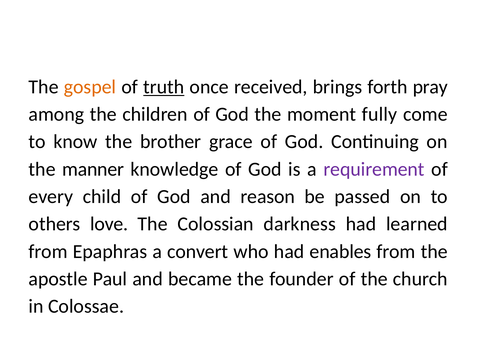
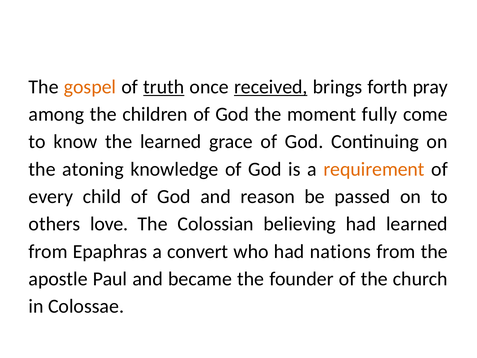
received underline: none -> present (271, 87)
the brother: brother -> learned (171, 142)
manner: manner -> atoning (93, 169)
requirement colour: purple -> orange (374, 169)
darkness: darkness -> believing (300, 224)
enables: enables -> nations (340, 251)
